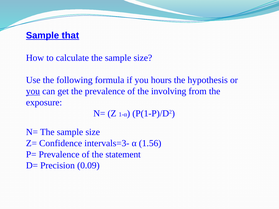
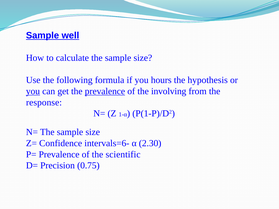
that: that -> well (70, 36)
prevalence underline: none -> present (105, 91)
exposure: exposure -> response (44, 102)
intervals=3-: intervals=3- -> intervals=6- (107, 143)
1.56: 1.56 -> 2.30 (150, 143)
statement: statement -> scientific (123, 155)
0.09: 0.09 -> 0.75 (88, 166)
